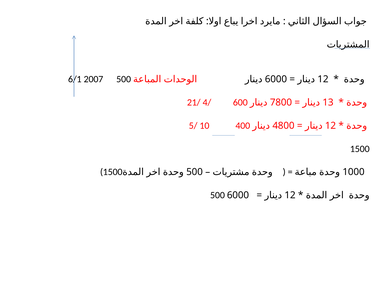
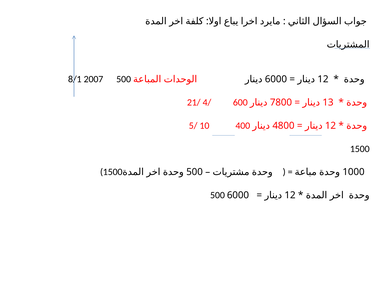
6/1: 6/1 -> 8/1 (75, 79)
